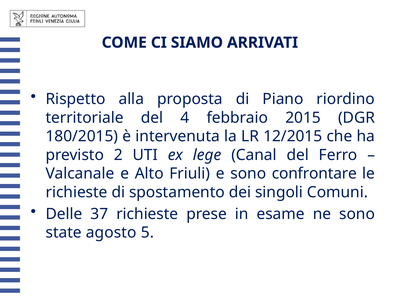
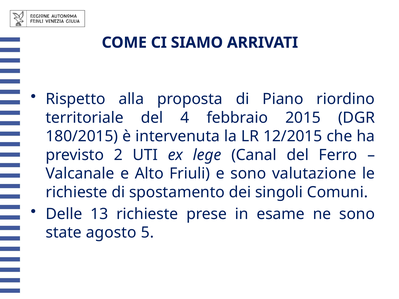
confrontare: confrontare -> valutazione (314, 174)
37: 37 -> 13 (99, 214)
